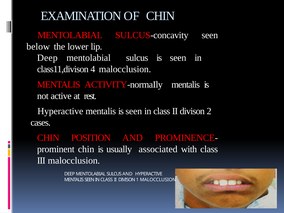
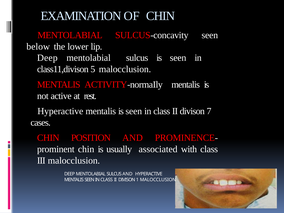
4: 4 -> 5 (93, 69)
2: 2 -> 7 (209, 111)
